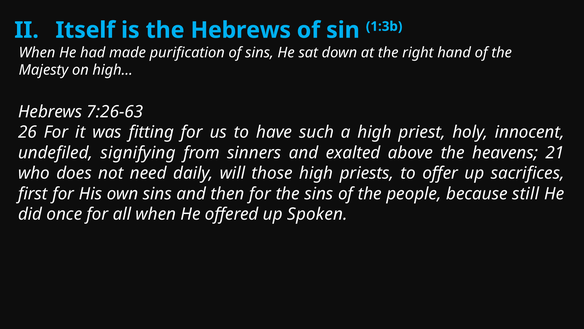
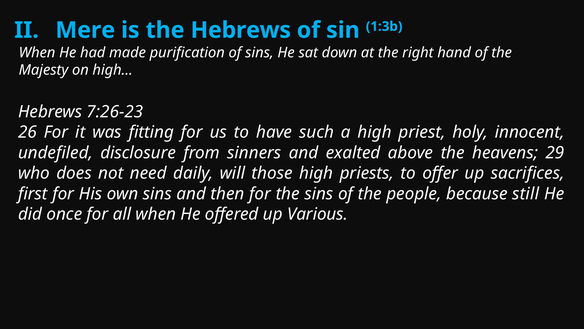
Itself: Itself -> Mere (85, 30)
7:26-63: 7:26-63 -> 7:26-23 (115, 112)
signifying: signifying -> disclosure (138, 153)
21: 21 -> 29 (555, 153)
Spoken: Spoken -> Various (318, 214)
